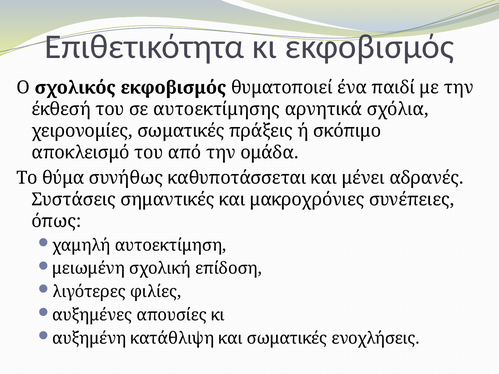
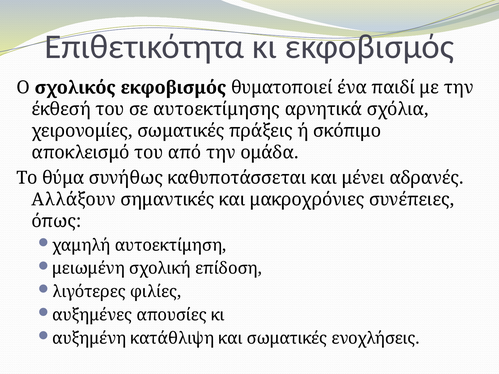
Συστάσεις: Συστάσεις -> Αλλάξουν (74, 200)
